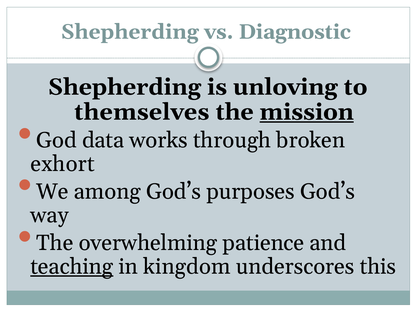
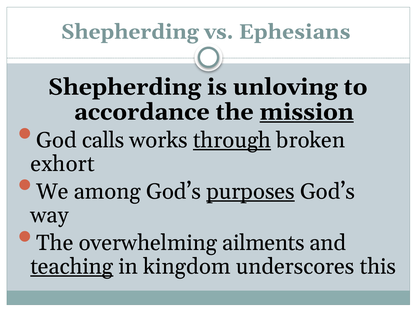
Diagnostic: Diagnostic -> Ephesians (295, 32)
themselves: themselves -> accordance (142, 112)
data: data -> calls (103, 140)
through underline: none -> present (232, 140)
purposes underline: none -> present (251, 192)
patience: patience -> ailments (263, 243)
